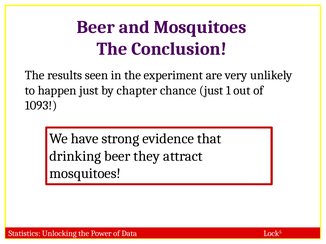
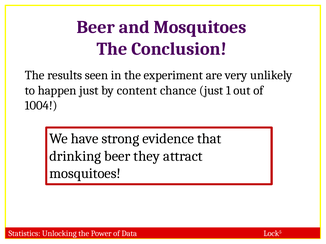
chapter: chapter -> content (137, 91)
1093: 1093 -> 1004 (41, 106)
